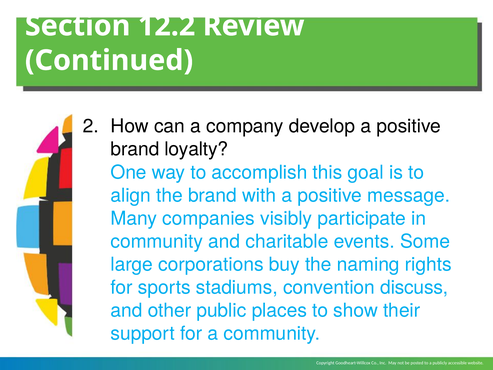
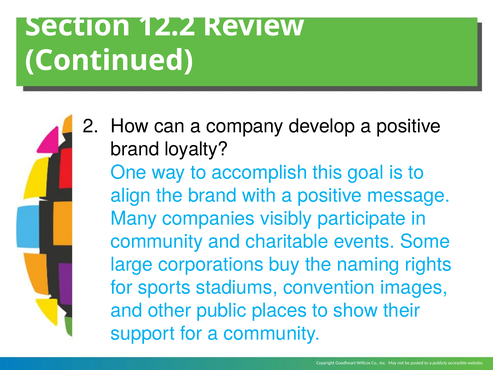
discuss: discuss -> images (414, 287)
